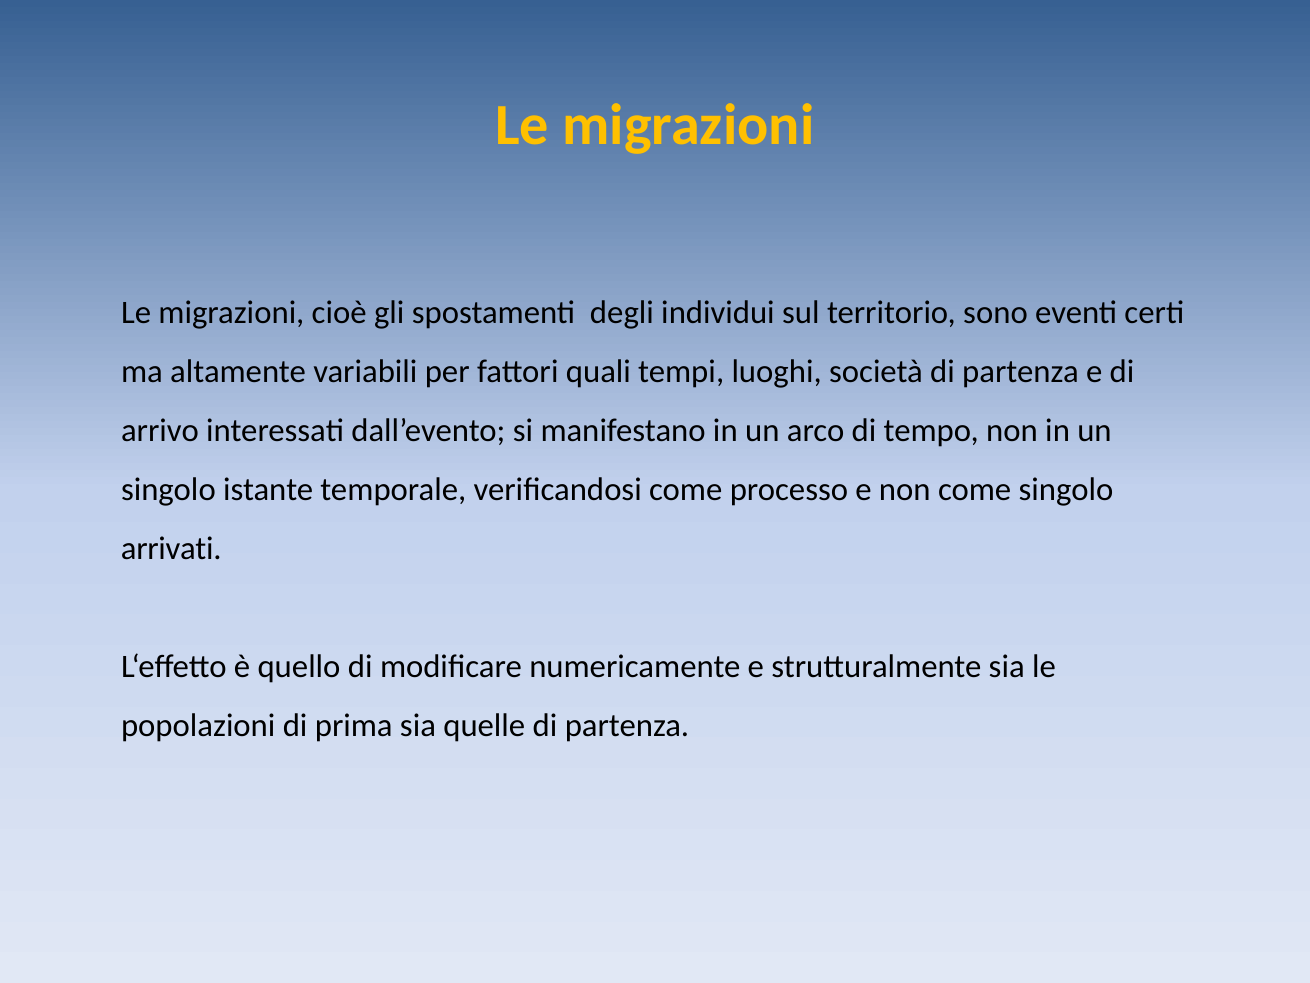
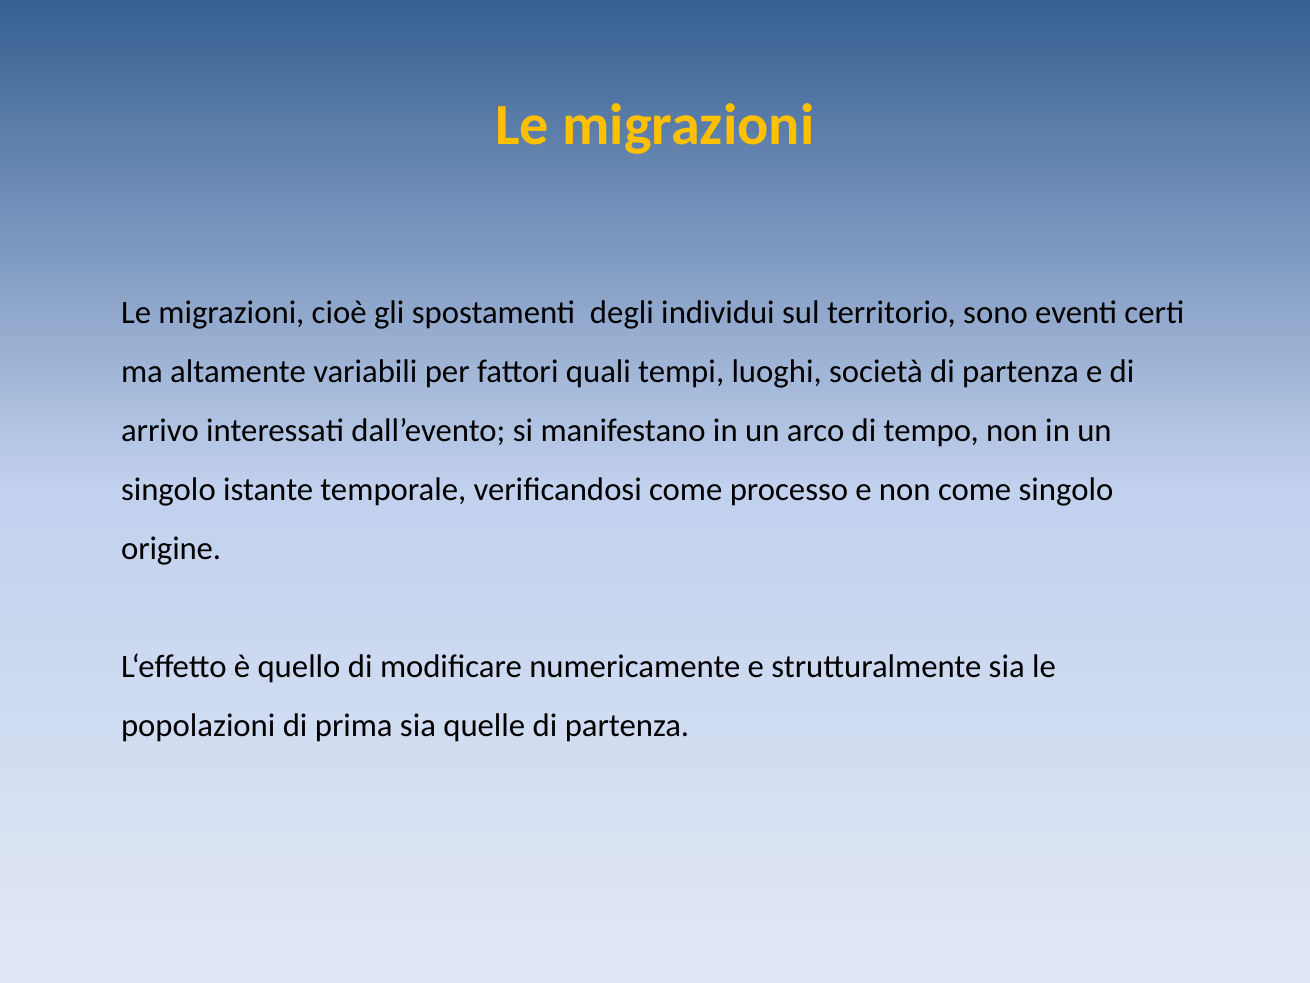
arrivati: arrivati -> origine (171, 548)
